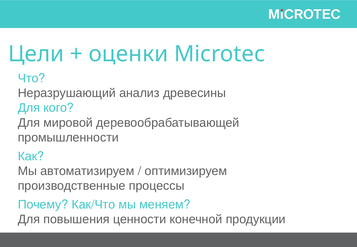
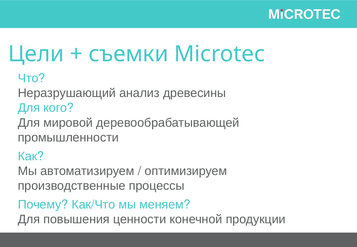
оценки: оценки -> съемки (129, 54)
